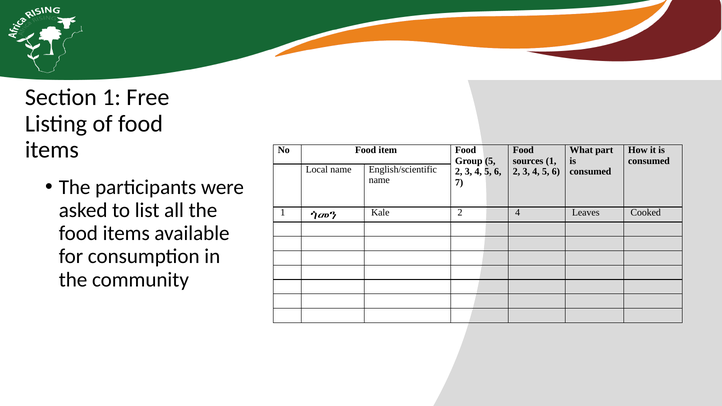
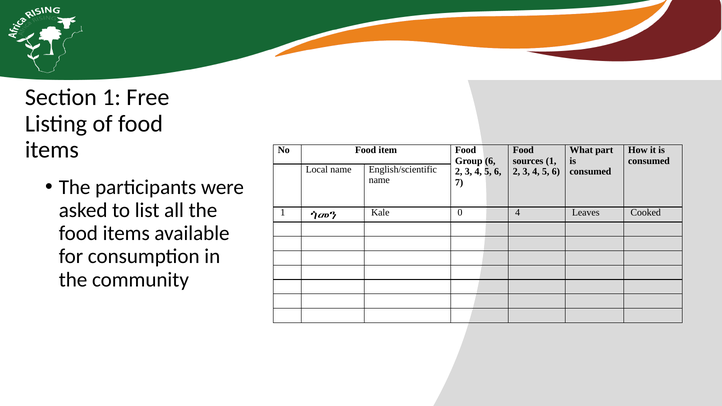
Group 5: 5 -> 6 (490, 161)
Kale 2: 2 -> 0 (460, 212)
